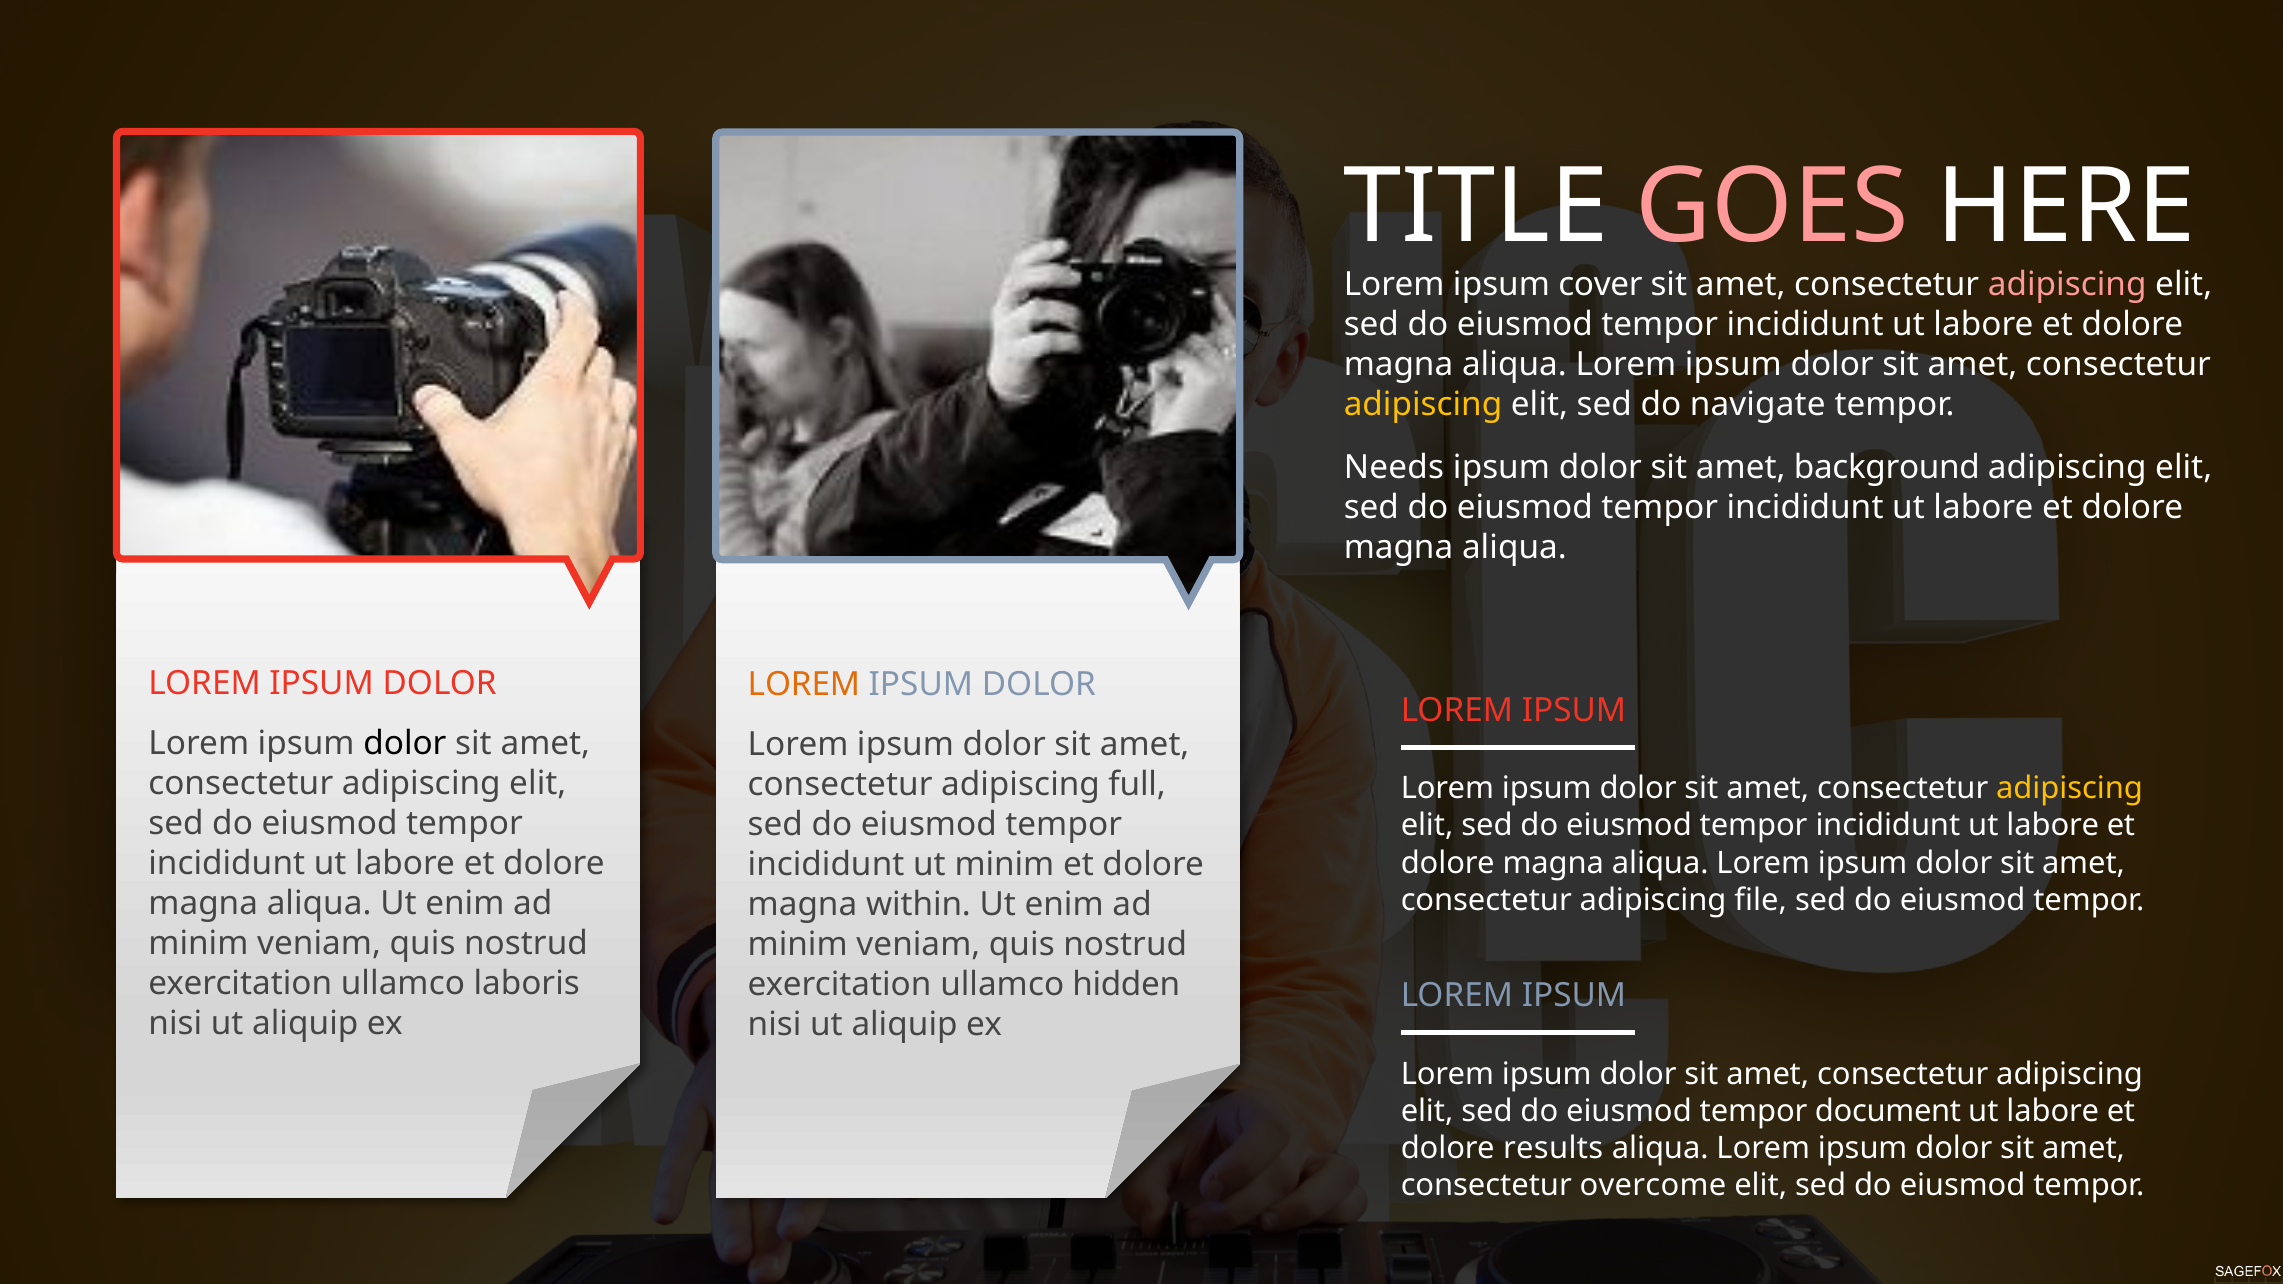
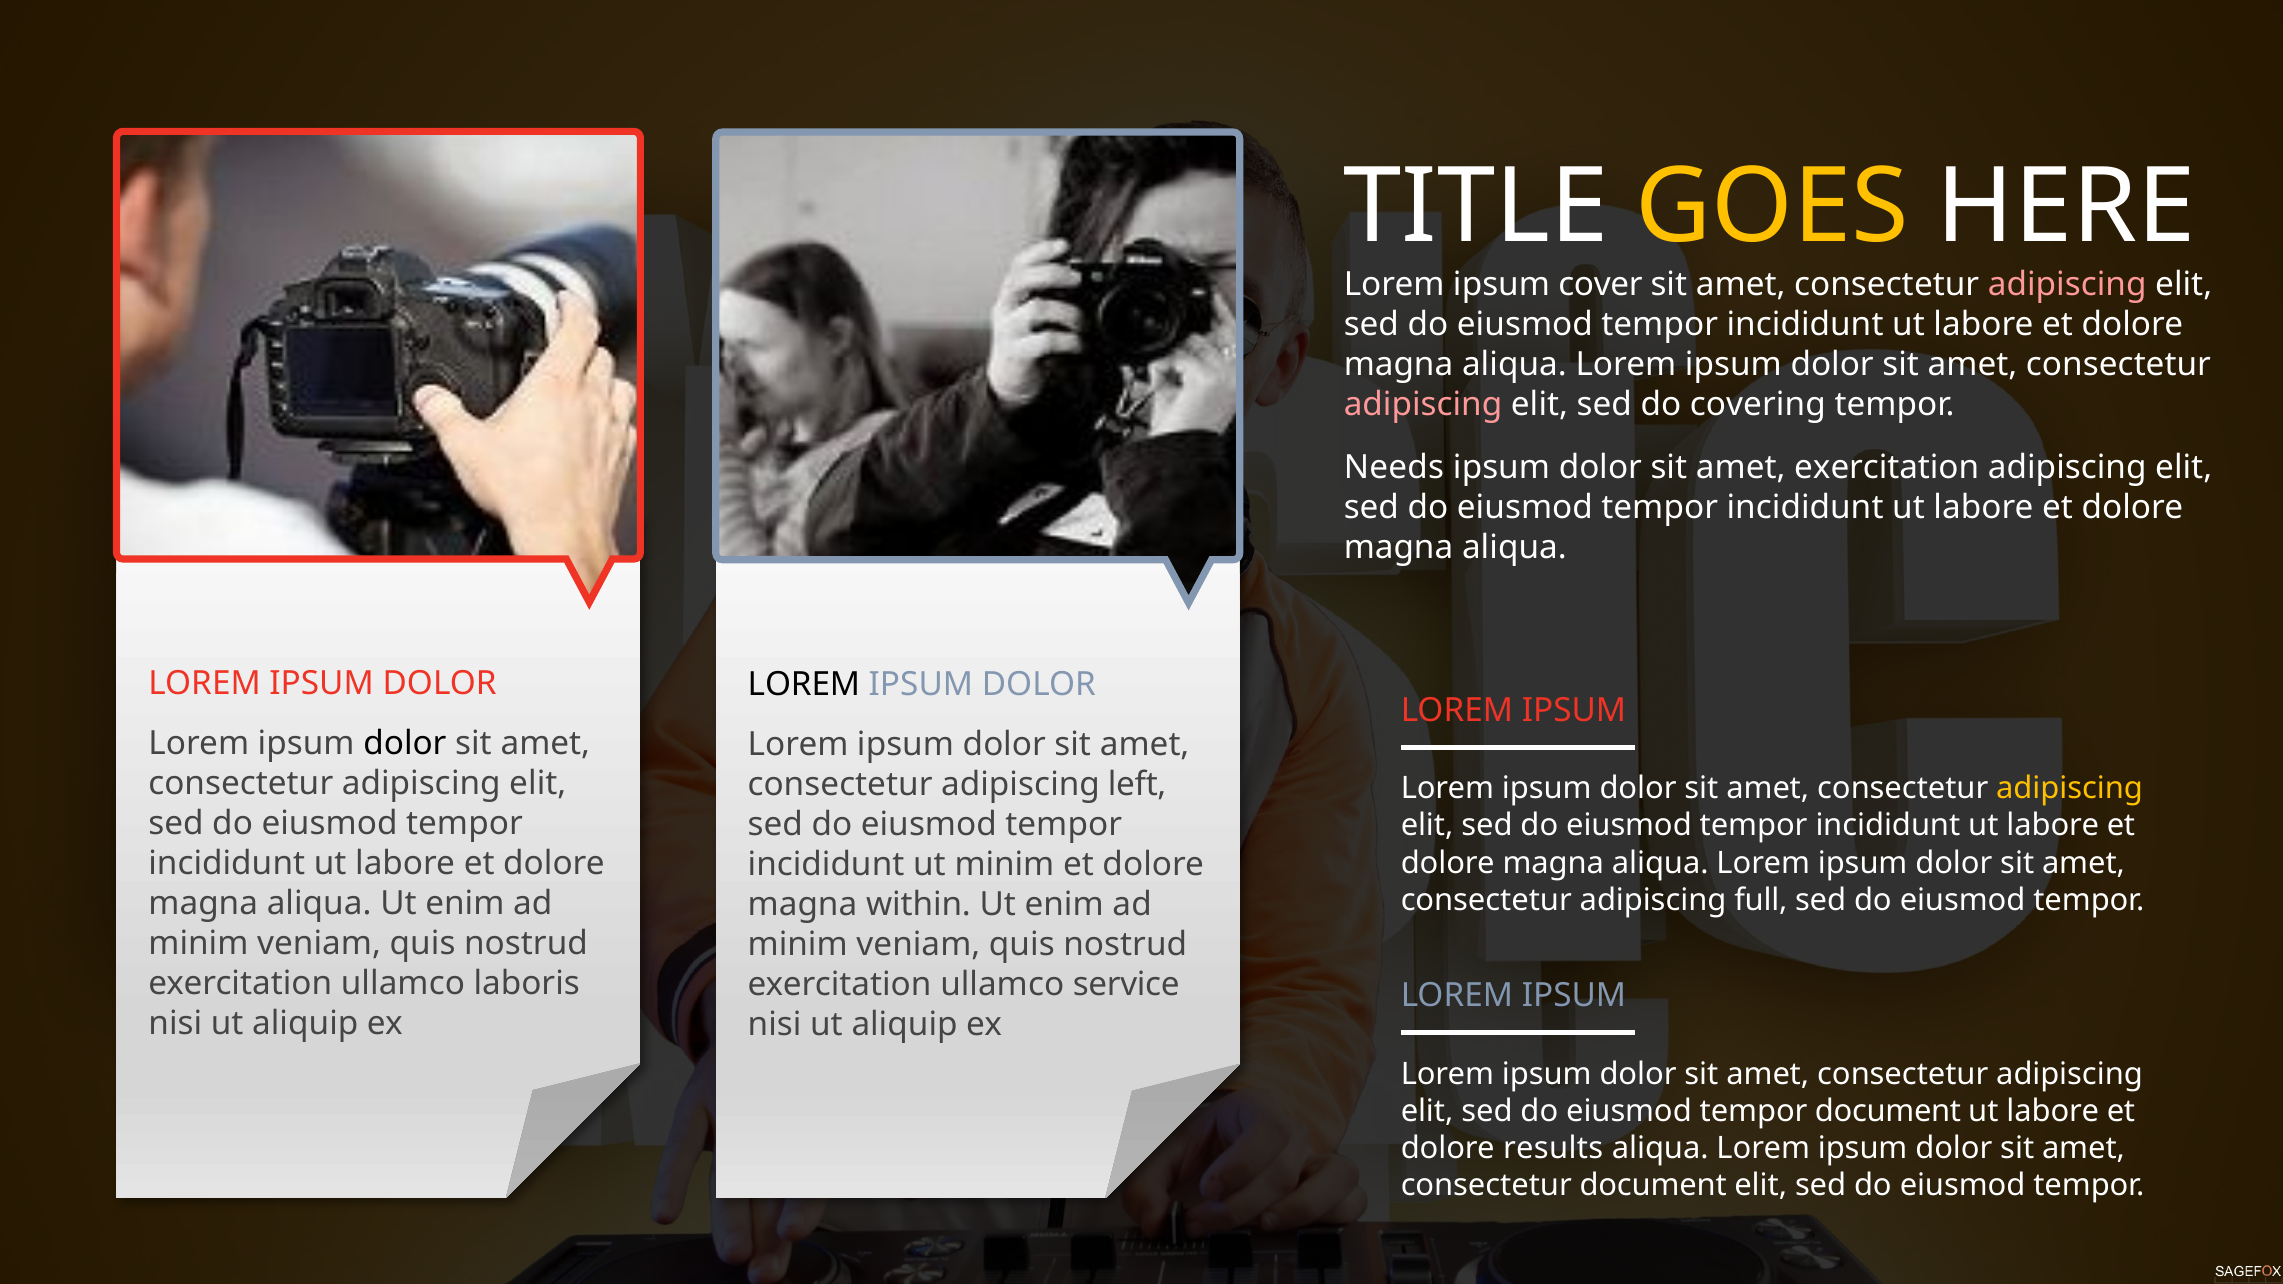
GOES colour: pink -> yellow (1773, 207)
adipiscing colour: yellow -> pink (1423, 405)
navigate: navigate -> covering (1758, 405)
amet background: background -> exercitation (1887, 467)
LOREM colour: orange -> black (804, 685)
full: full -> left (1137, 785)
file: file -> full (1761, 900)
hidden: hidden -> service (1126, 985)
consectetur overcome: overcome -> document (1653, 1185)
